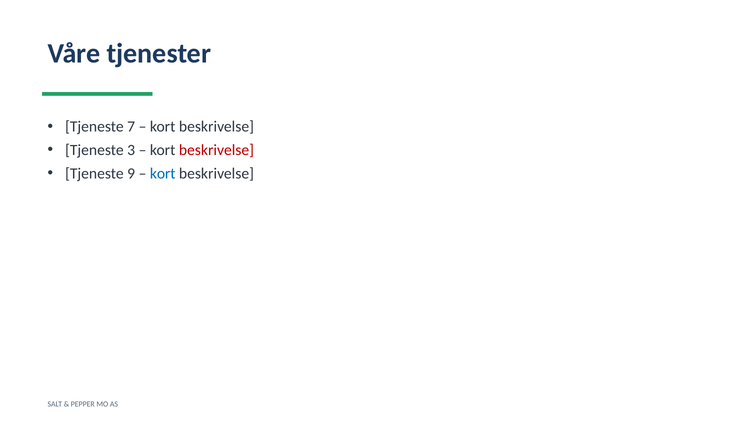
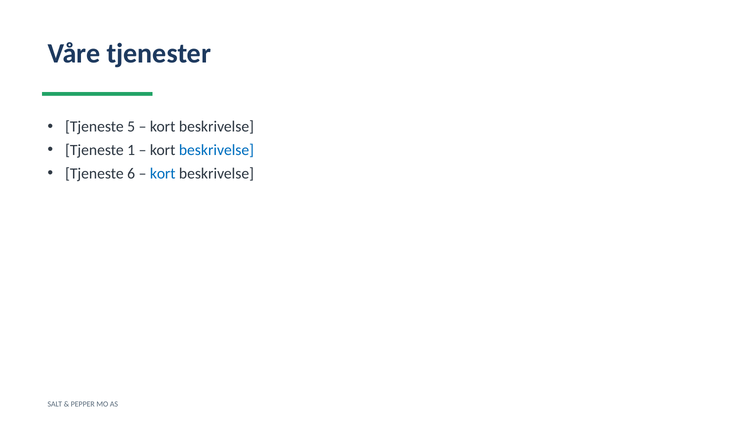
7: 7 -> 5 (131, 127)
3: 3 -> 1 (131, 150)
beskrivelse colour: red -> blue (216, 150)
9: 9 -> 6 (131, 173)
